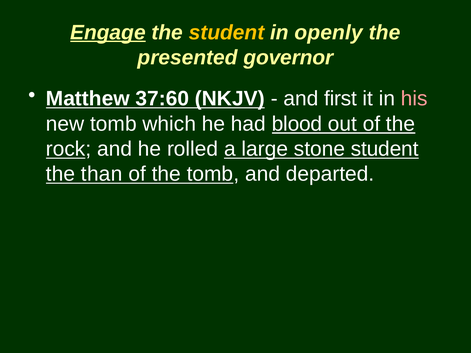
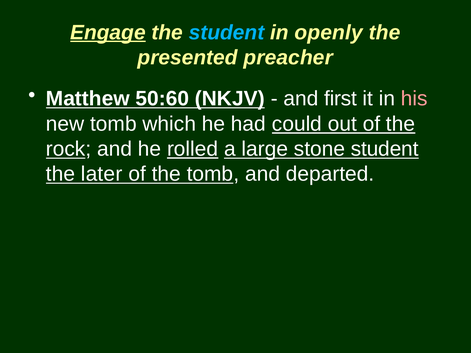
student colour: yellow -> light blue (227, 32)
governor: governor -> preacher (288, 58)
37:60: 37:60 -> 50:60 (162, 99)
blood: blood -> could (297, 124)
rolled underline: none -> present (193, 149)
than: than -> later (102, 174)
